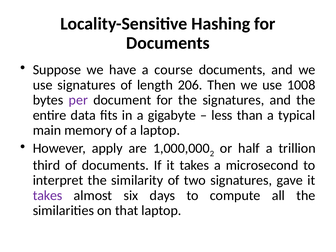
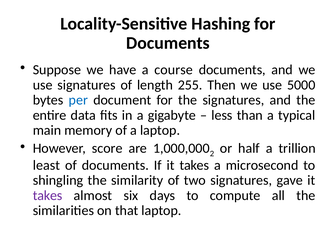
206: 206 -> 255 (190, 85)
1008: 1008 -> 5000 (301, 85)
per colour: purple -> blue (78, 100)
apply: apply -> score (107, 148)
third: third -> least (46, 165)
interpret: interpret -> shingling (58, 180)
